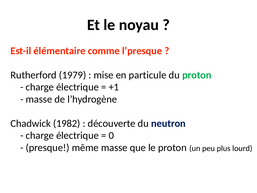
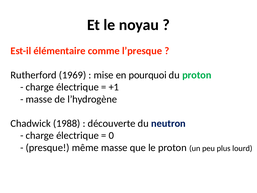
1979: 1979 -> 1969 (73, 75)
particule: particule -> pourquoi (148, 75)
1982: 1982 -> 1988 (67, 123)
